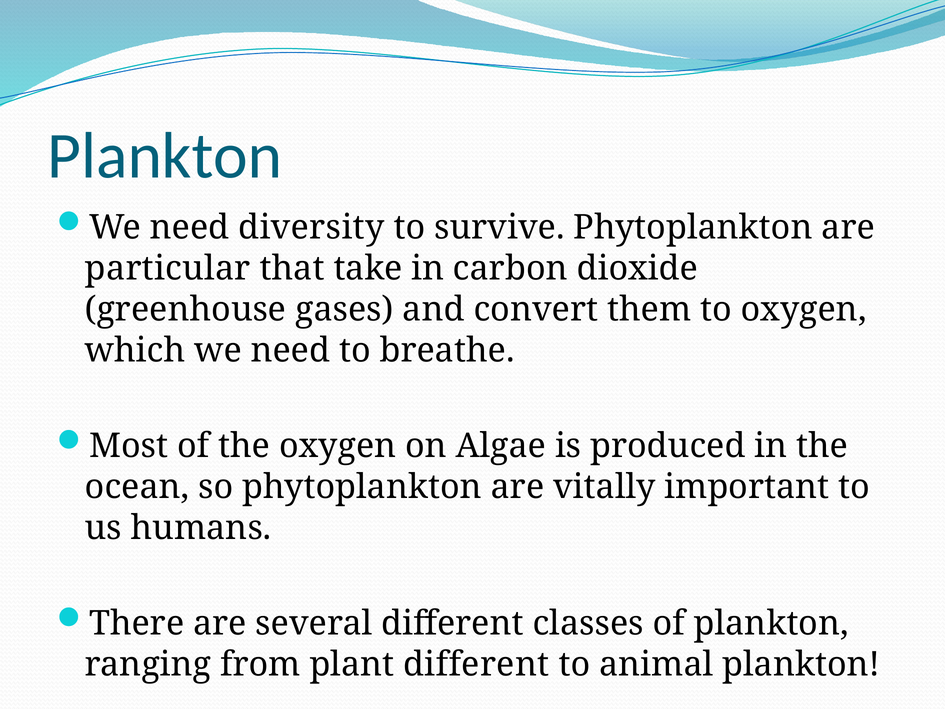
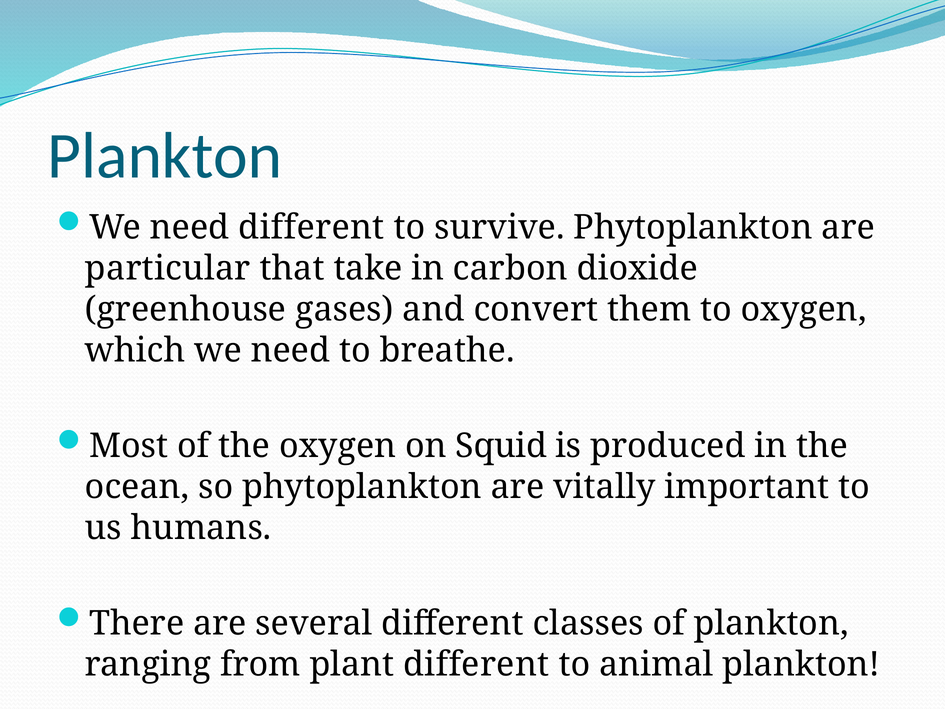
need diversity: diversity -> different (311, 228)
Algae: Algae -> Squid (501, 446)
